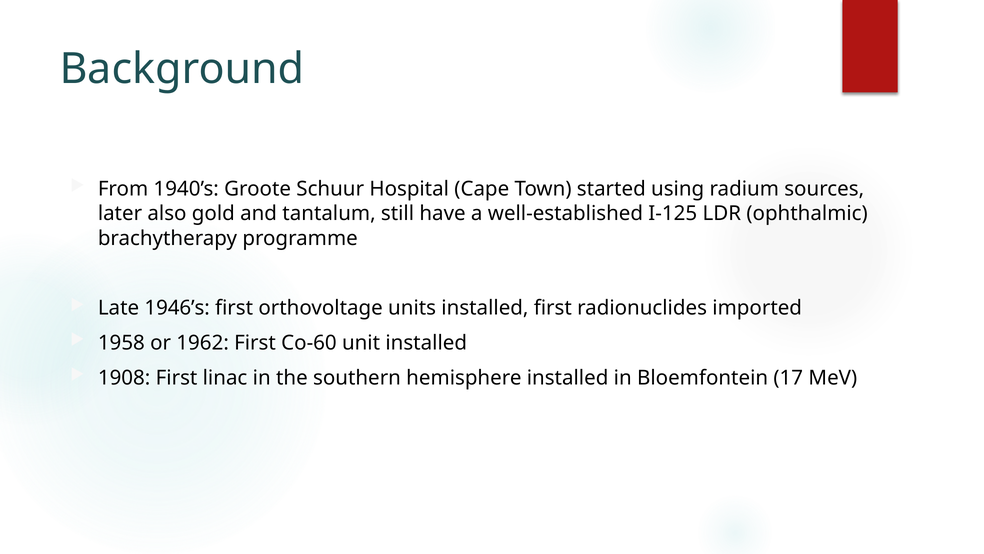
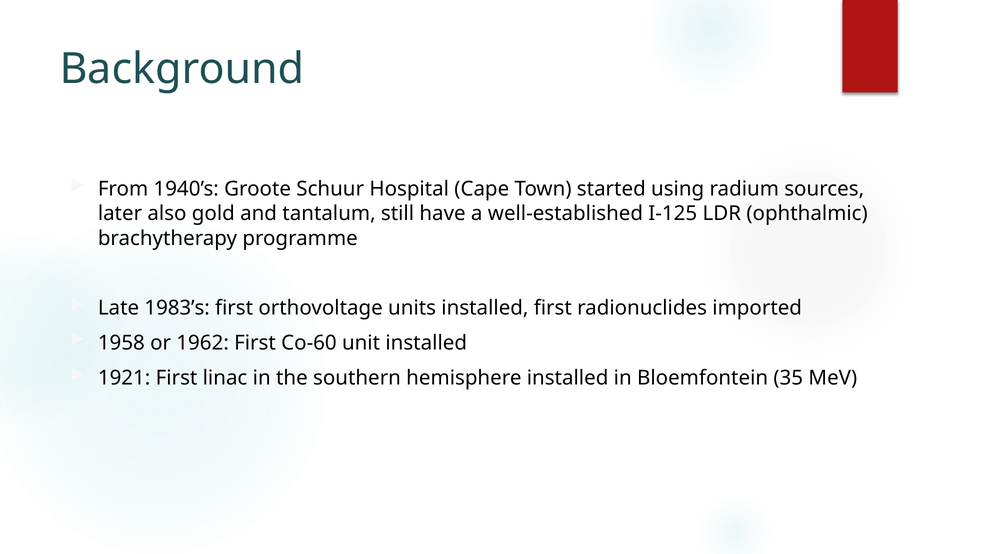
1946’s: 1946’s -> 1983’s (177, 308)
1908: 1908 -> 1921 (124, 378)
17: 17 -> 35 (788, 378)
